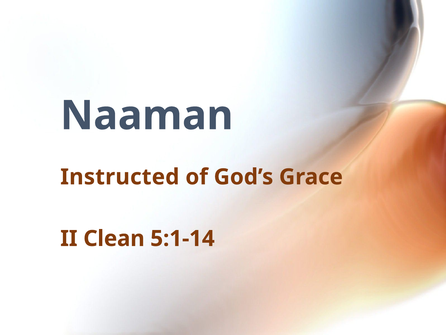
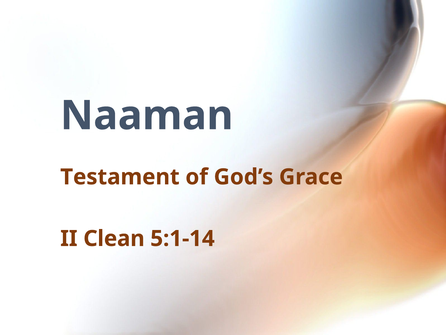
Instructed: Instructed -> Testament (120, 177)
